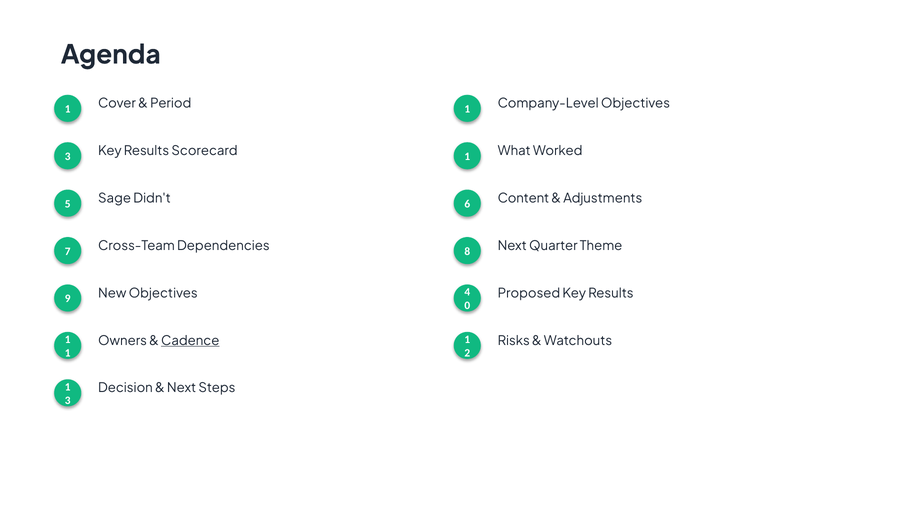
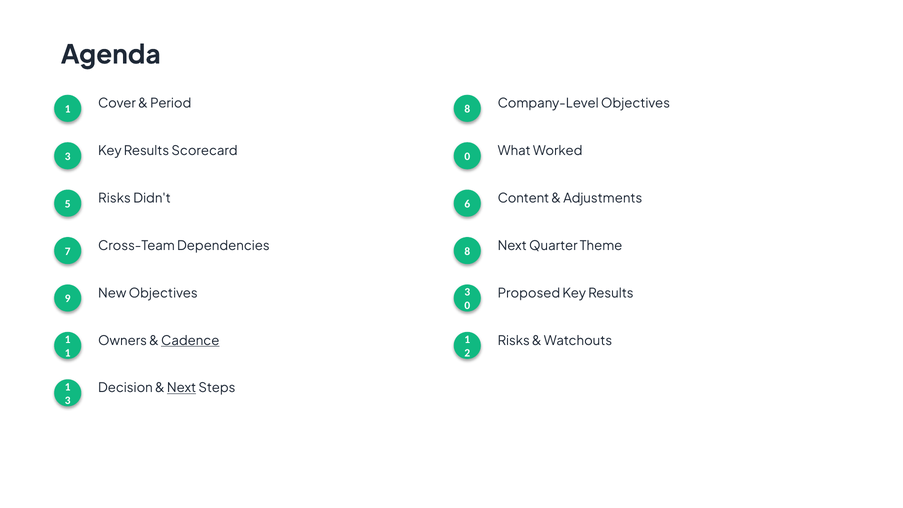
Period 1: 1 -> 8 (467, 109)
Scorecard 1: 1 -> 0 (467, 157)
5 Sage: Sage -> Risks (115, 198)
New Objectives 4: 4 -> 3 (467, 292)
Next underline: none -> present (182, 388)
